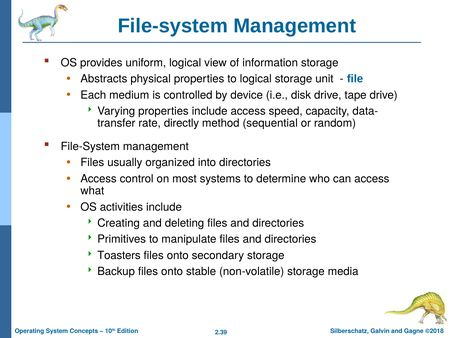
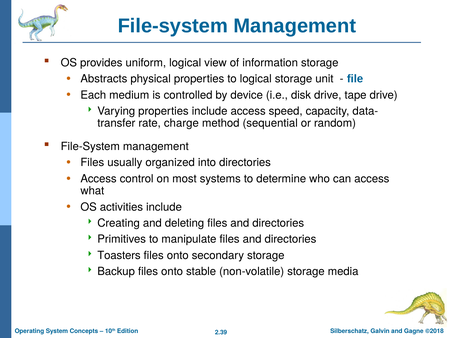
directly: directly -> charge (181, 123)
